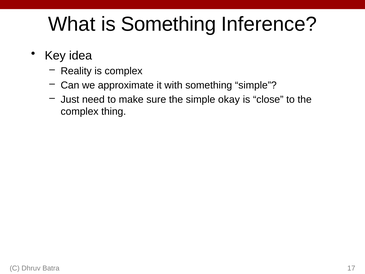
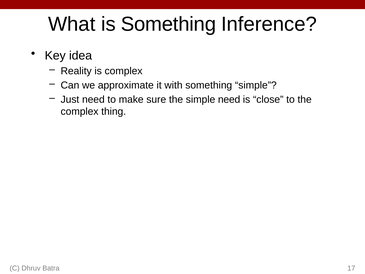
simple okay: okay -> need (229, 99)
